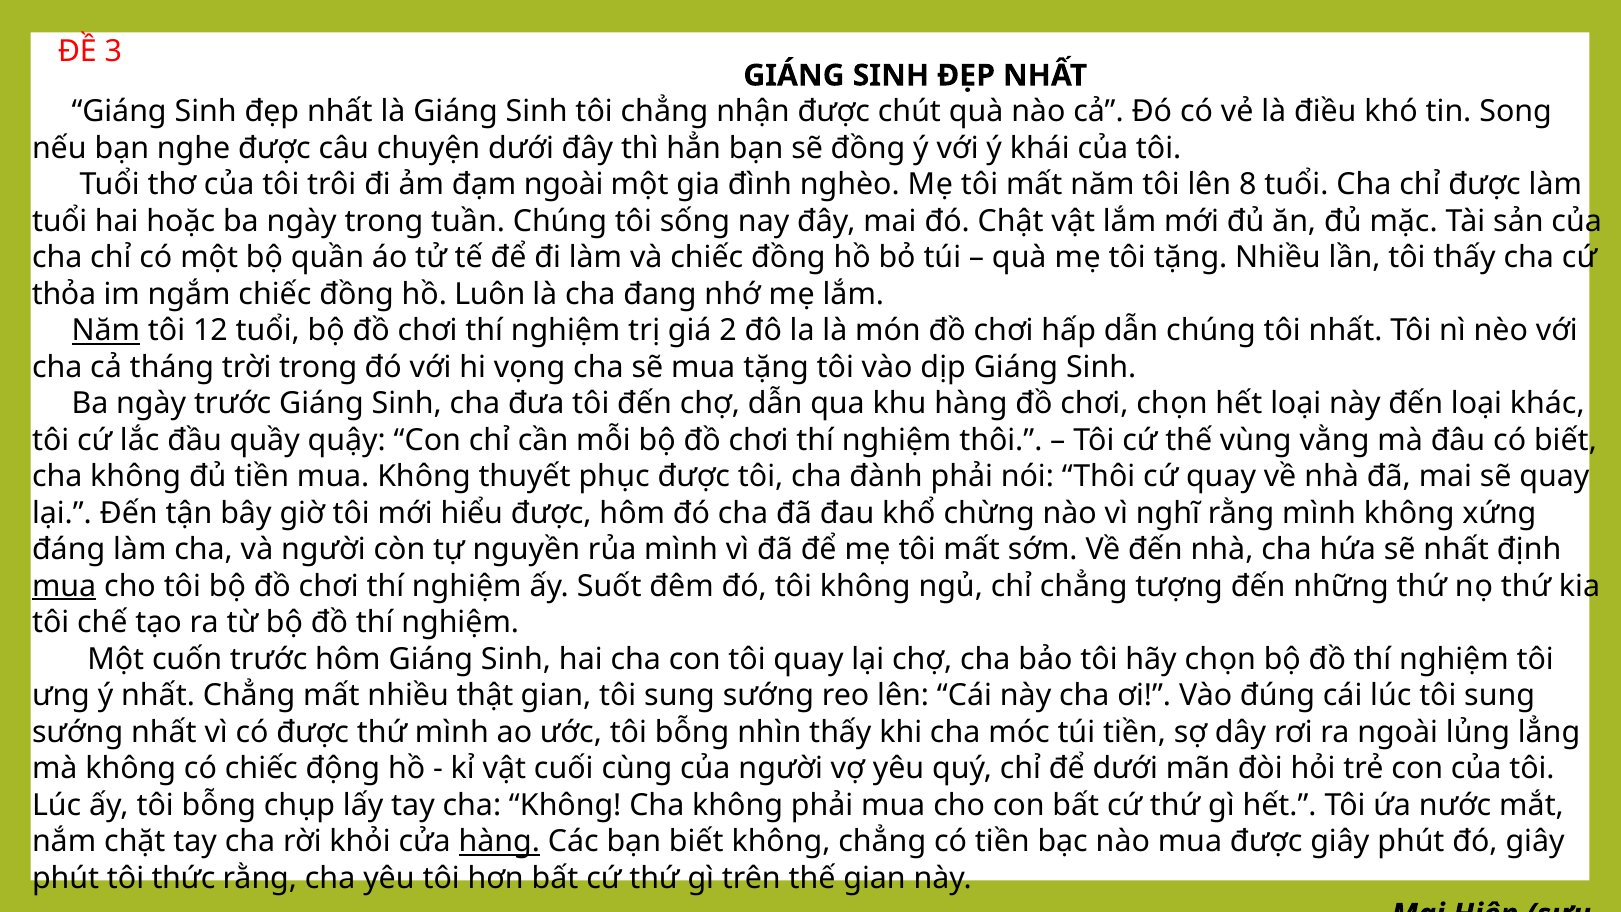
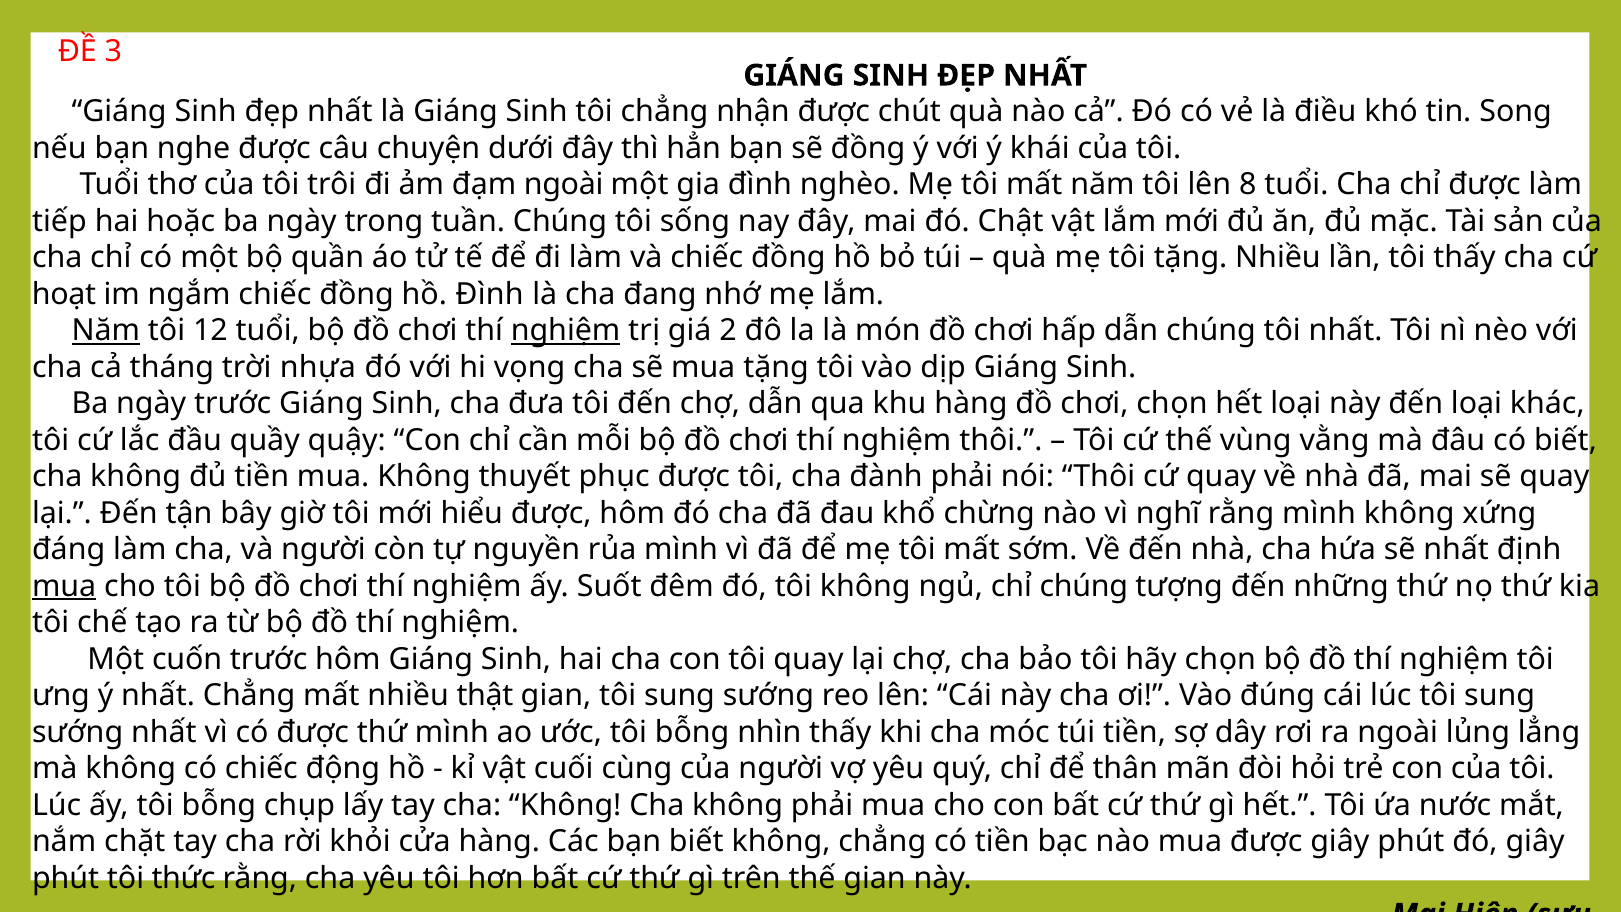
tuổi: tuổi -> tiếp (59, 221)
thỏa: thỏa -> hoạt (64, 294)
hồ Luôn: Luôn -> Đình (490, 294)
nghiệm underline: none -> present (566, 331)
trời trong: trong -> nhựa (318, 367)
chỉ chẳng: chẳng -> chúng (1084, 586)
để dưới: dưới -> thân (1125, 768)
hàng underline: present -> none (499, 841)
